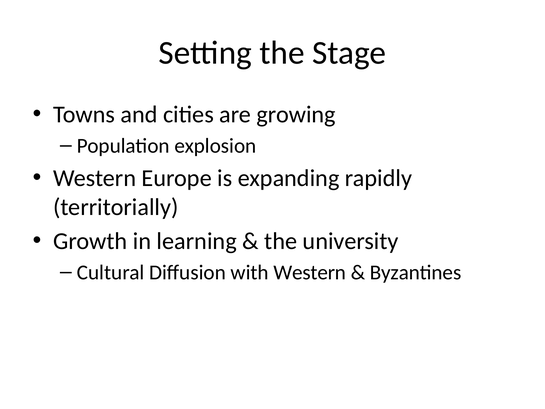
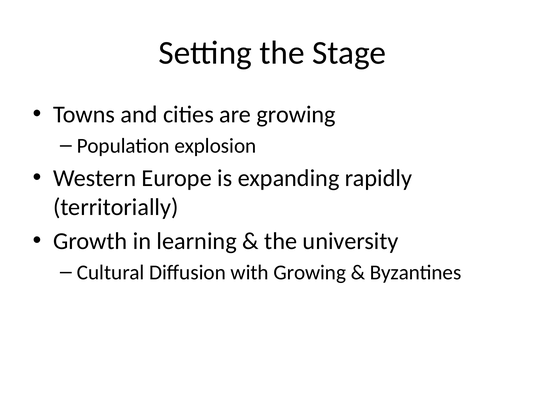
with Western: Western -> Growing (310, 272)
